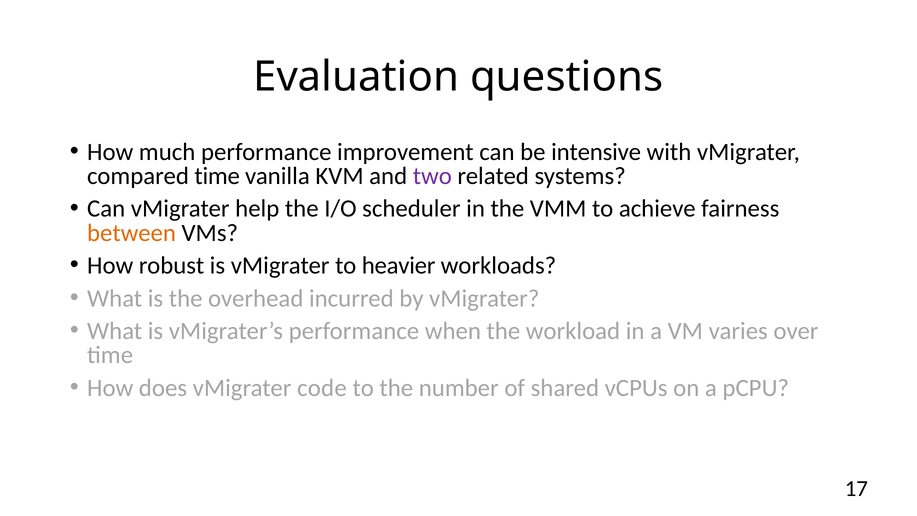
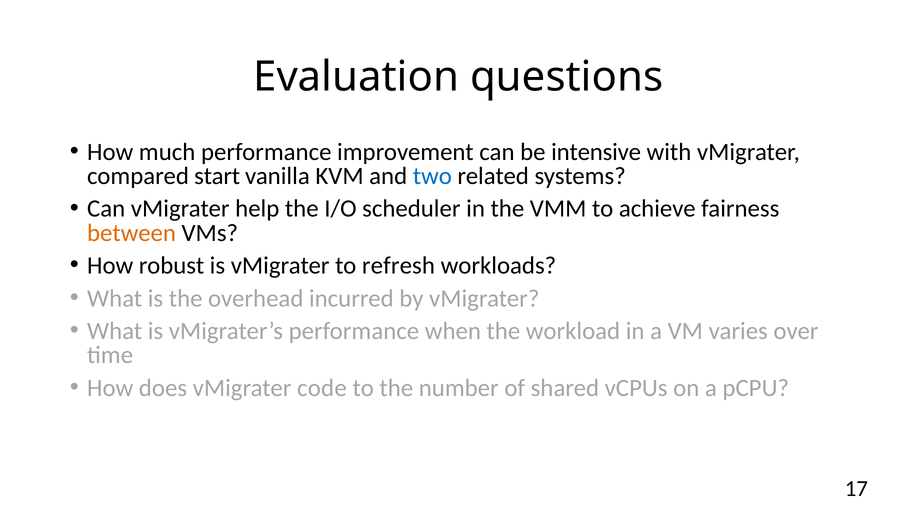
compared time: time -> start (217, 176)
two colour: purple -> blue (432, 176)
heavier: heavier -> refresh (398, 266)
